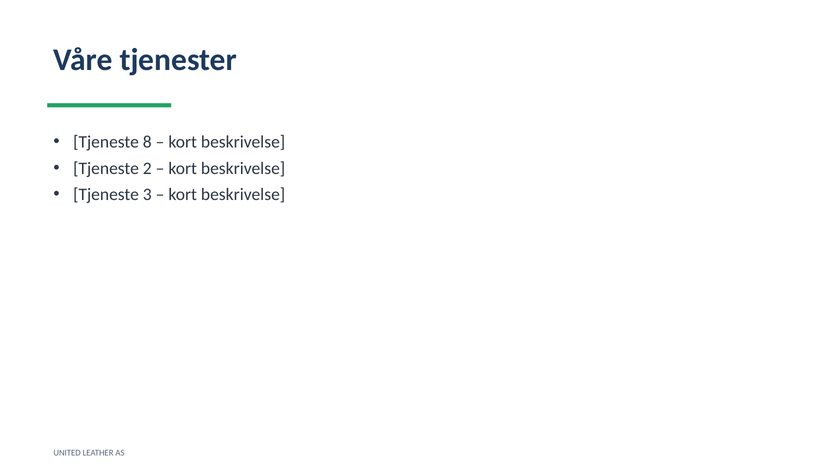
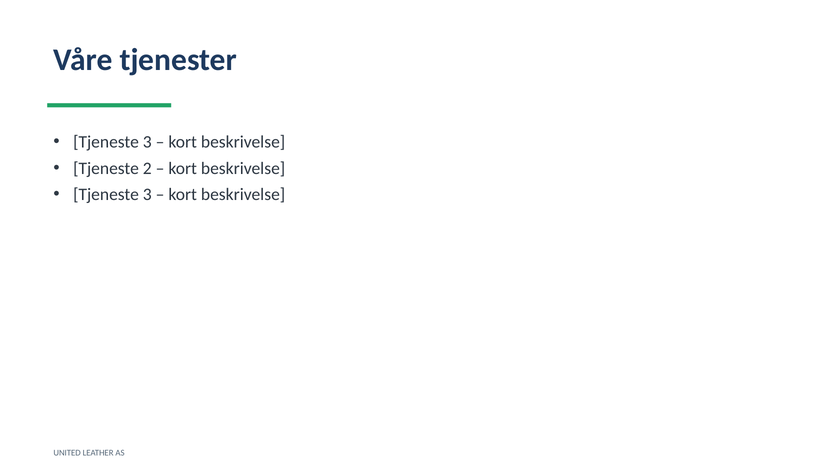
8: 8 -> 3 (147, 142)
